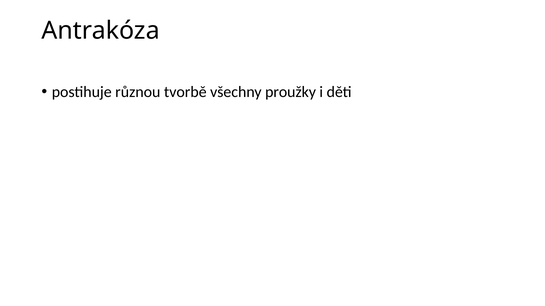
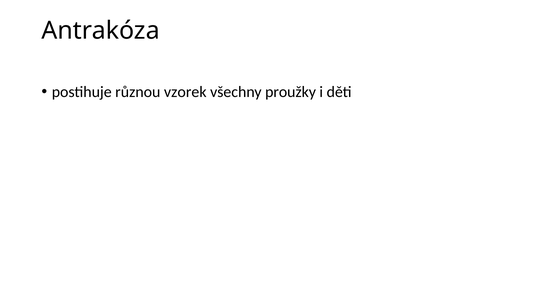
tvorbě: tvorbě -> vzorek (185, 92)
